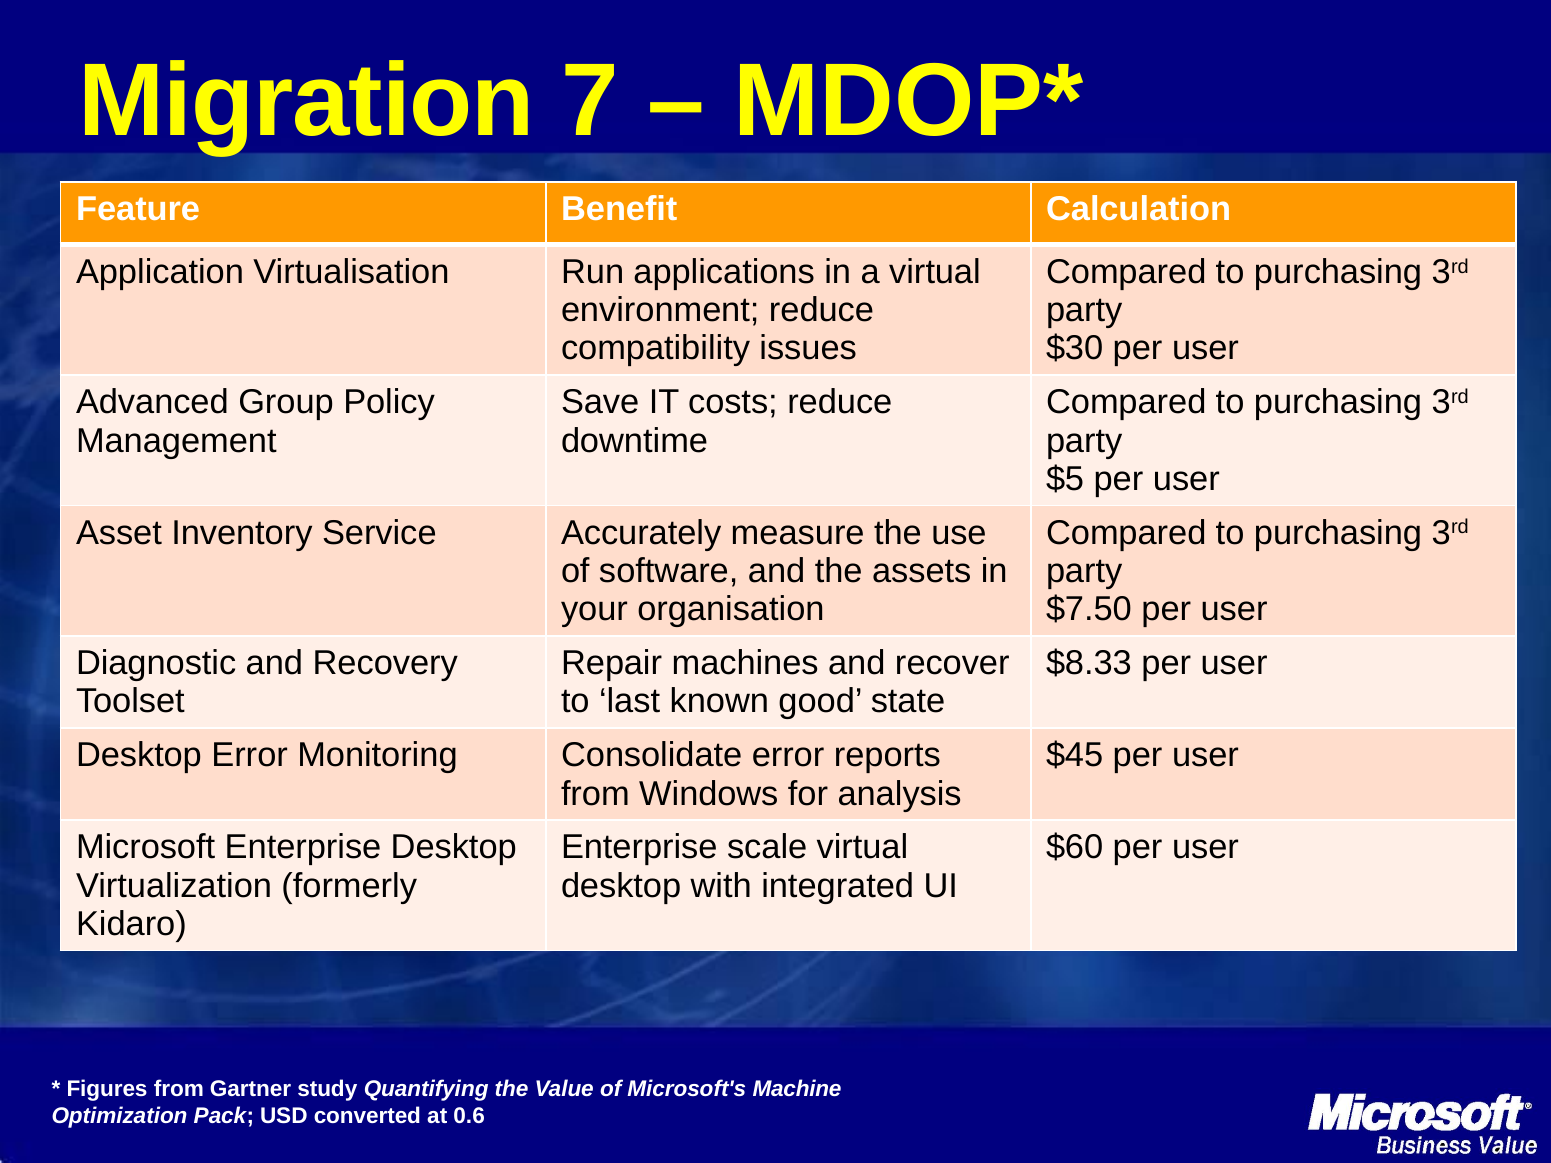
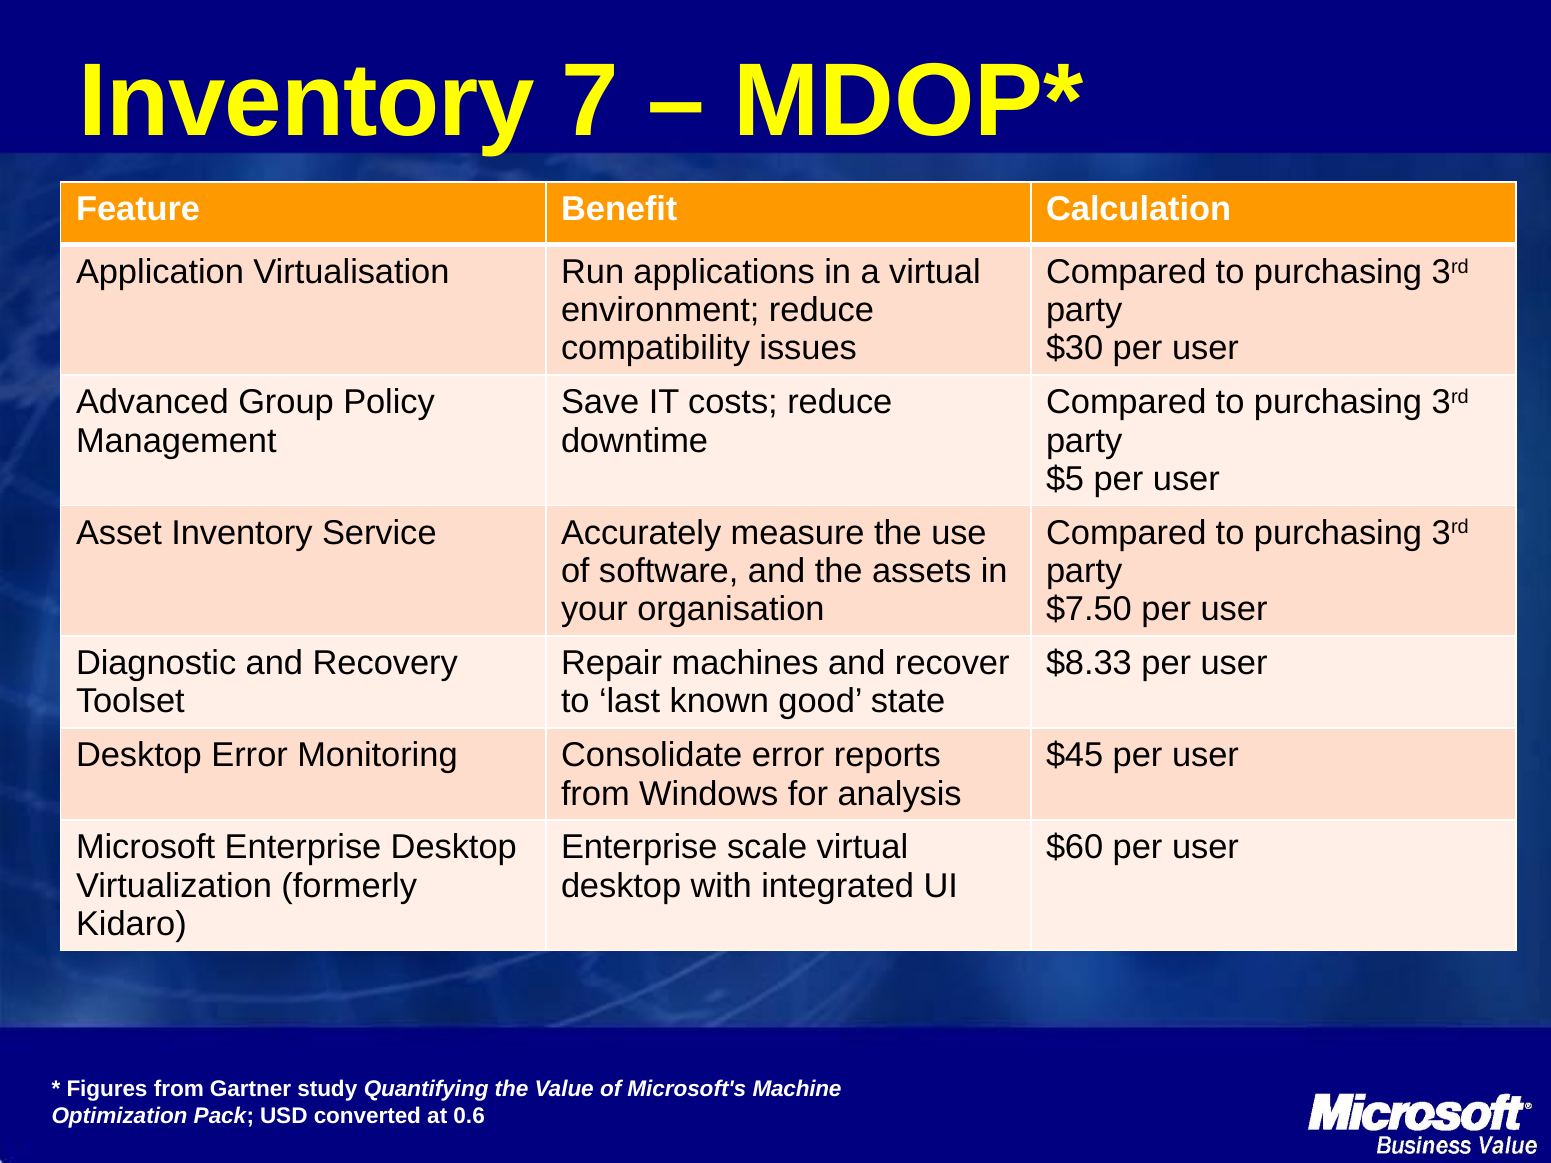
Migration: Migration -> Inventory (307, 102)
